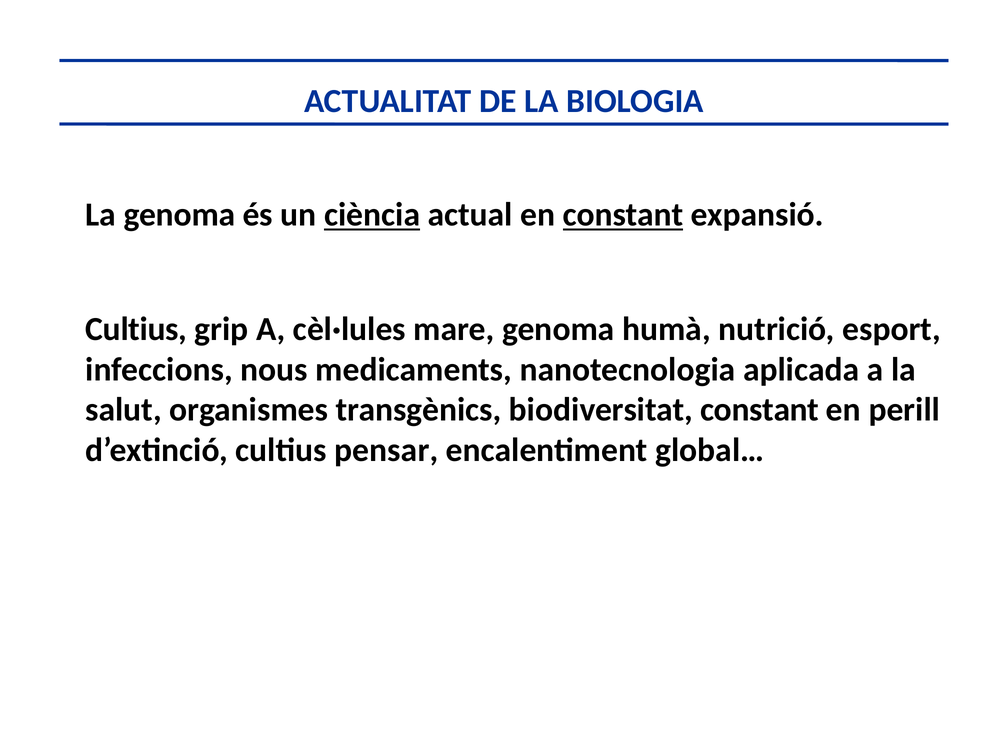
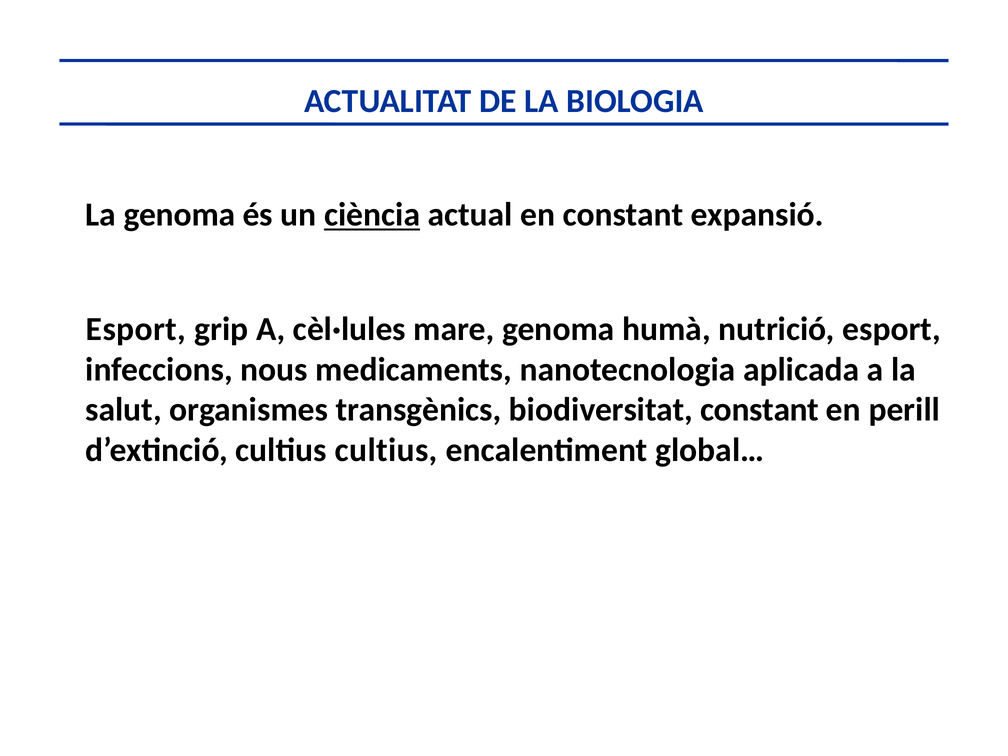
constant underline: present -> none (623, 215)
Cultius: Cultius -> Esport (136, 329)
cultius pensar: pensar -> cultius (386, 450)
